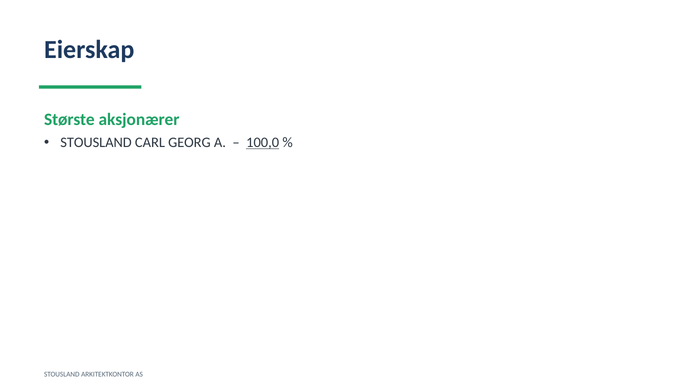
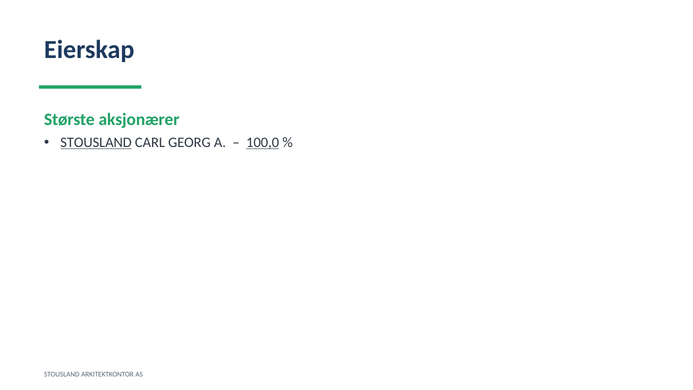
STOUSLAND underline: none -> present (96, 143)
